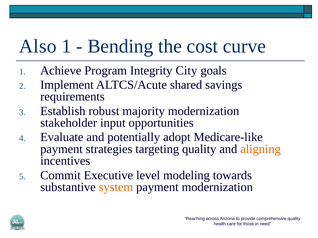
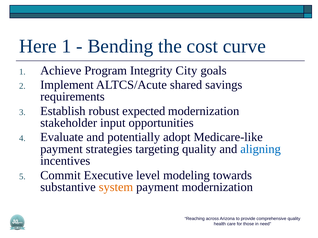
Also: Also -> Here (38, 46)
majority: majority -> expected (144, 111)
aligning colour: orange -> blue (261, 149)
